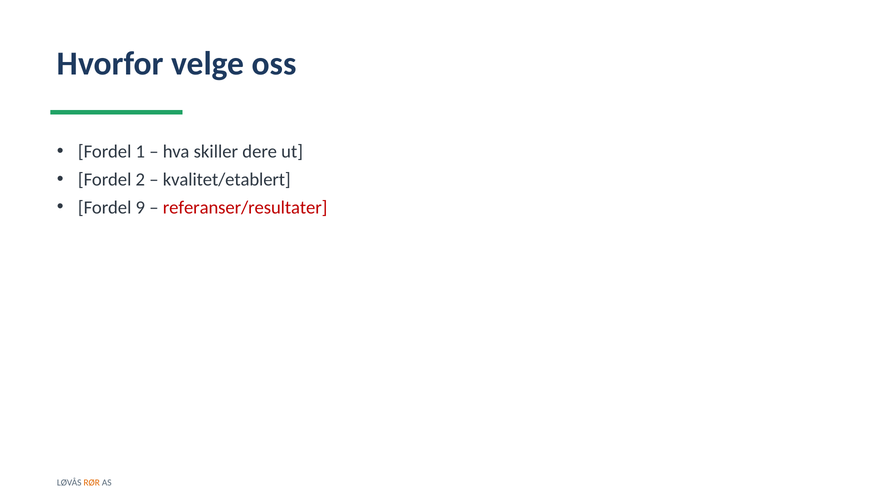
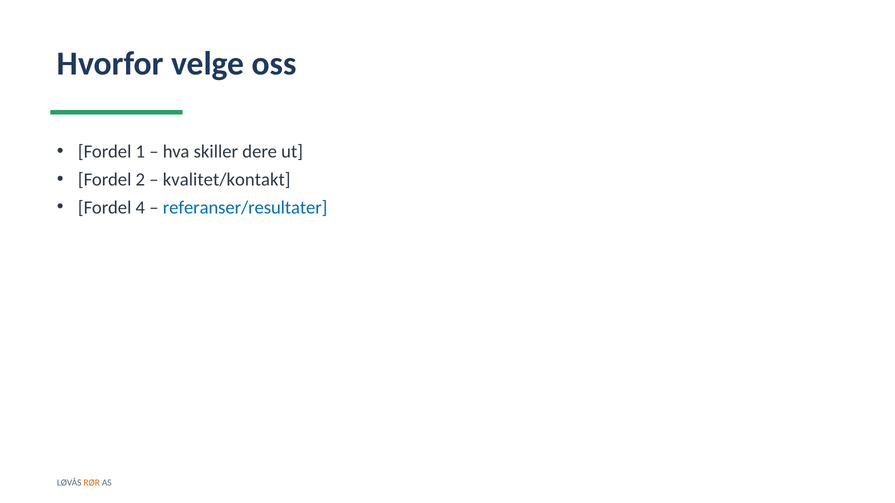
kvalitet/etablert: kvalitet/etablert -> kvalitet/kontakt (227, 180)
9: 9 -> 4 (140, 208)
referanser/resultater colour: red -> blue (245, 208)
